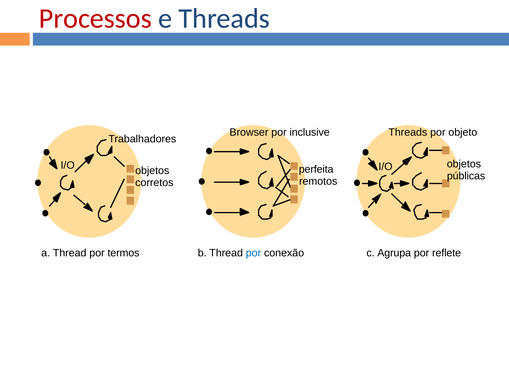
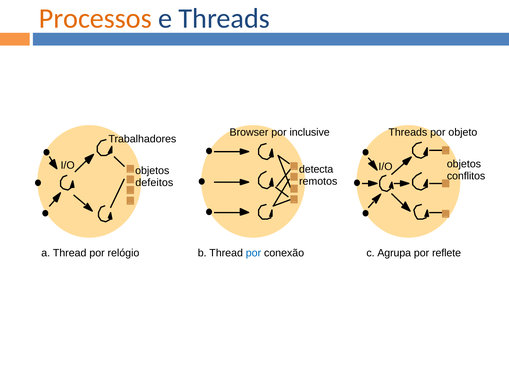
Processos colour: red -> orange (95, 18)
perfeita: perfeita -> detecta (316, 169)
corretos: corretos -> defeitos (154, 183)
públicas: públicas -> conflitos (466, 176)
termos: termos -> relógio (123, 253)
